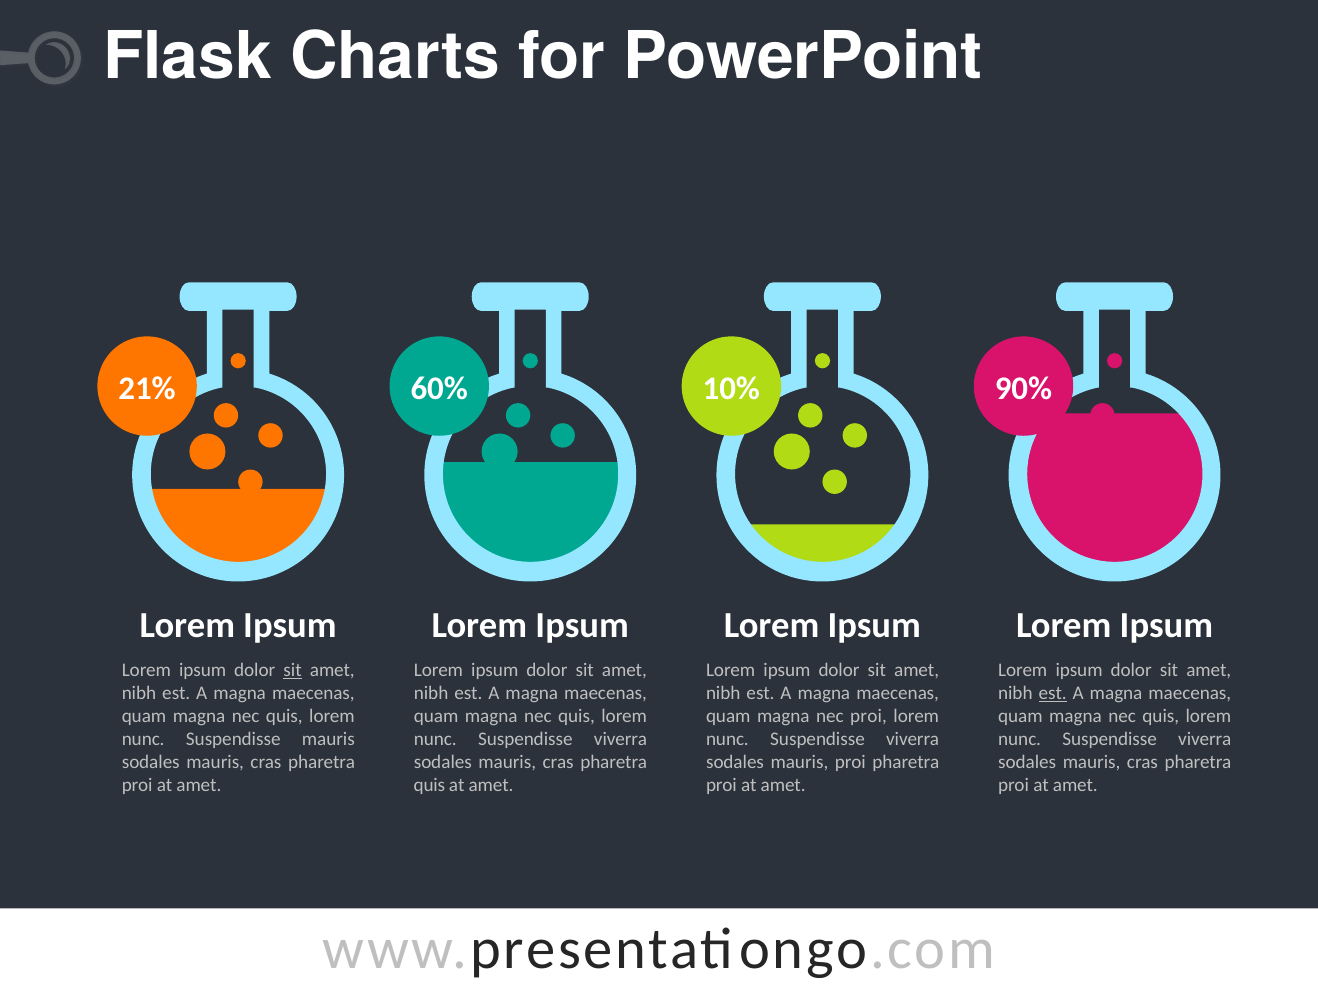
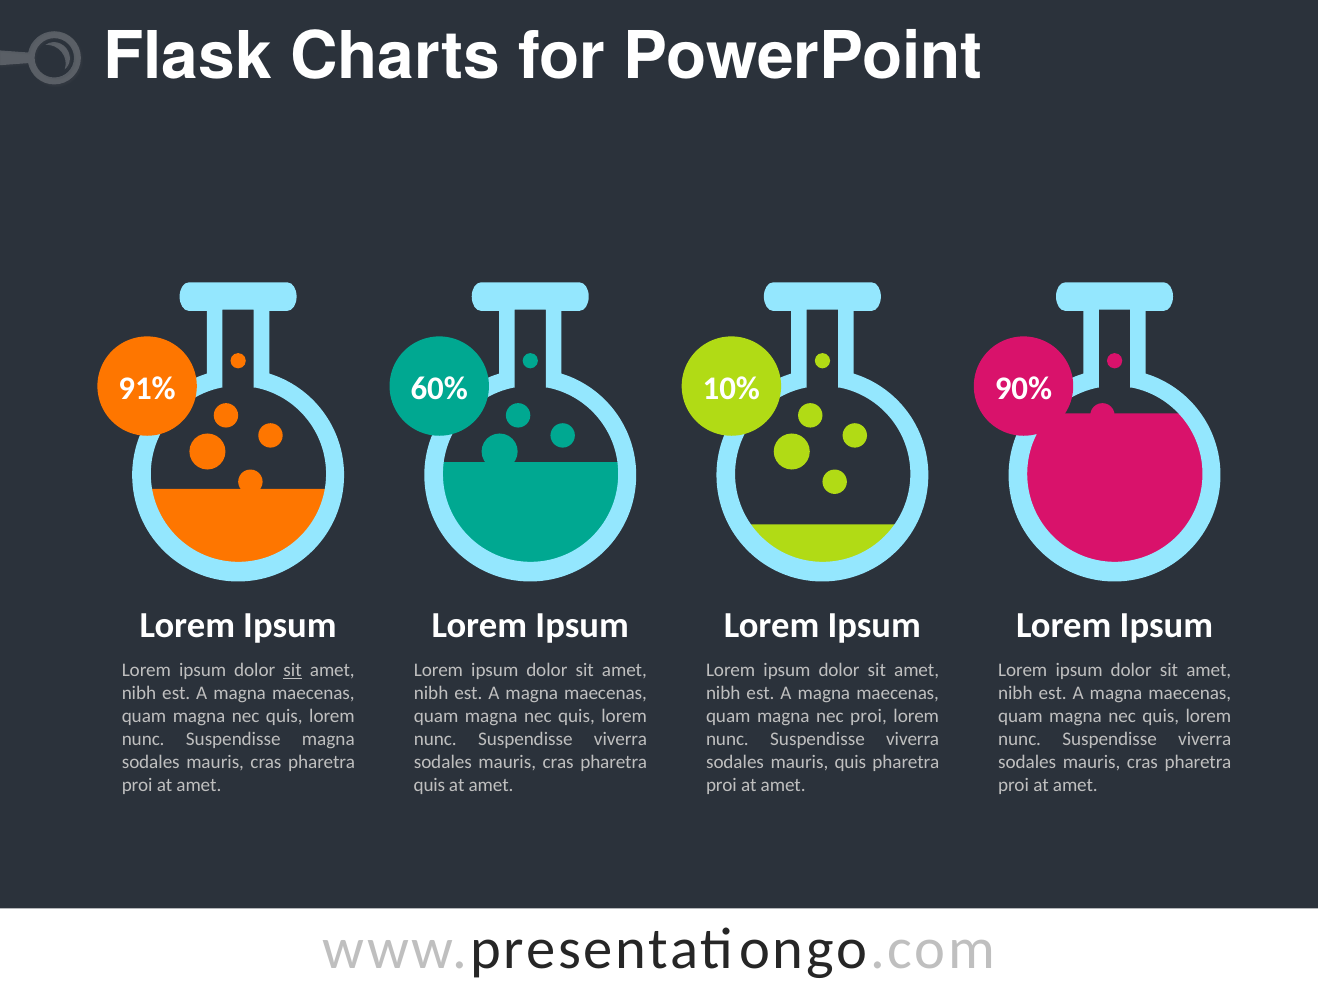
21%: 21% -> 91% (147, 389)
est underline: present -> none (1053, 694)
Suspendisse mauris: mauris -> magna (328, 740)
mauris proi: proi -> quis (850, 763)
